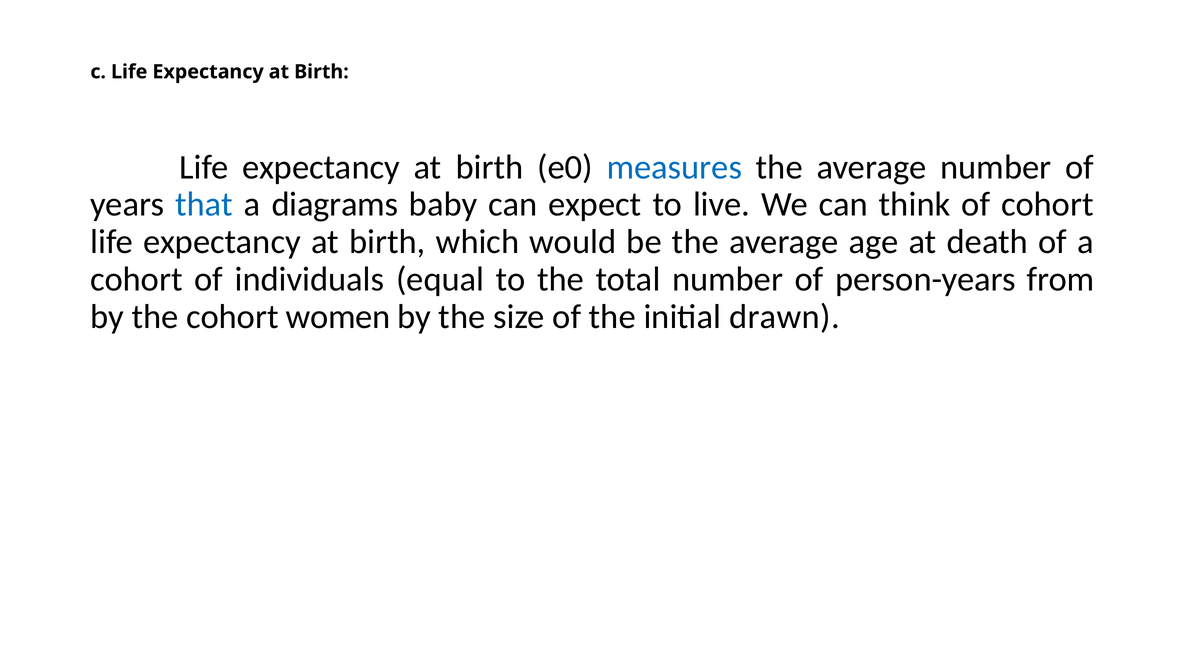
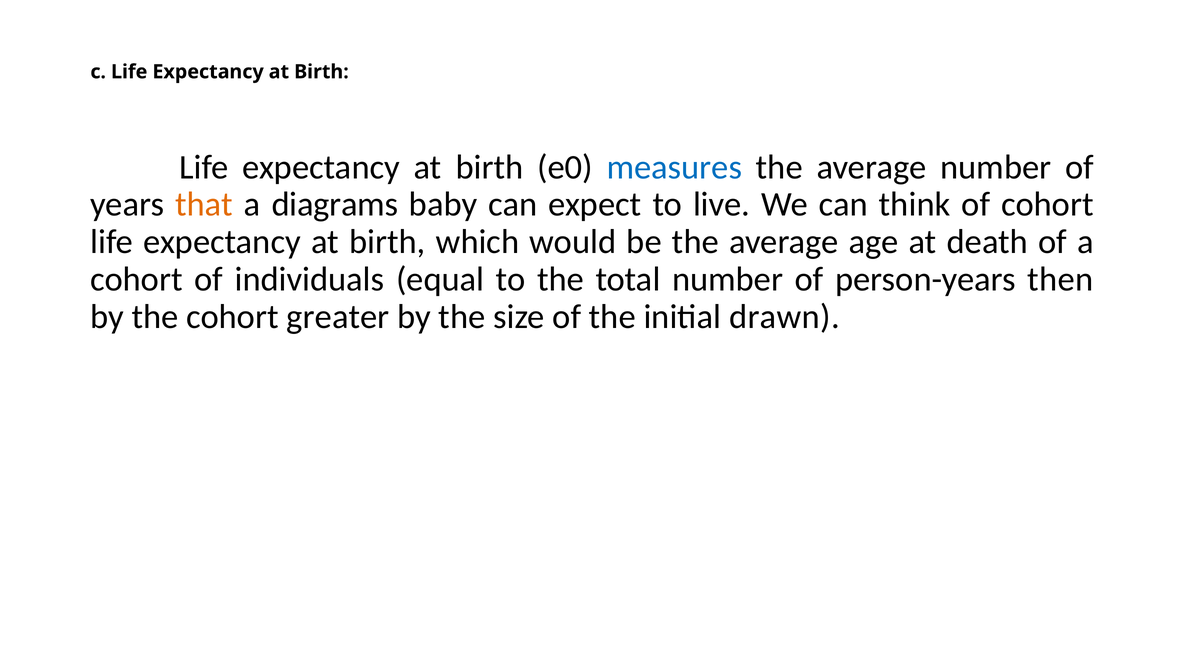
that colour: blue -> orange (204, 204)
from: from -> then (1060, 279)
women: women -> greater (338, 316)
